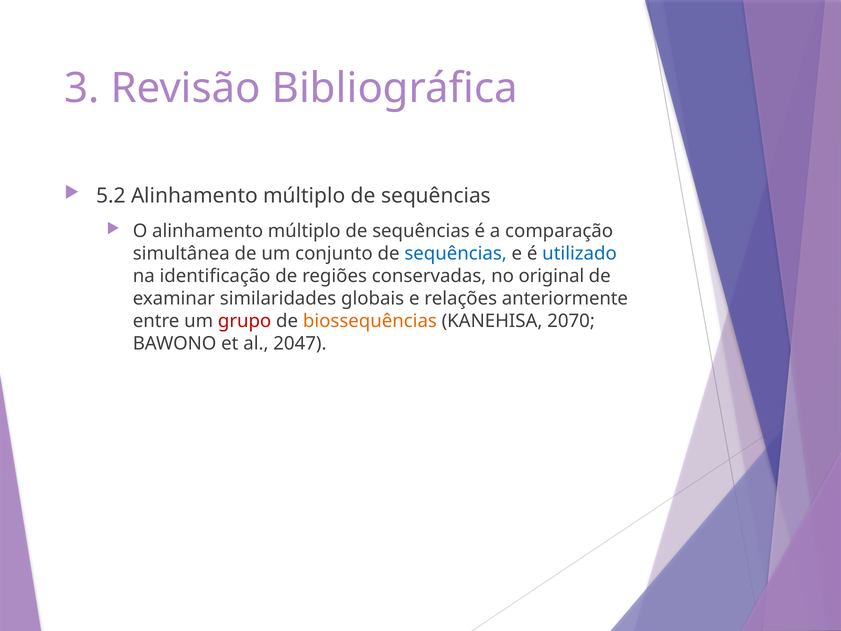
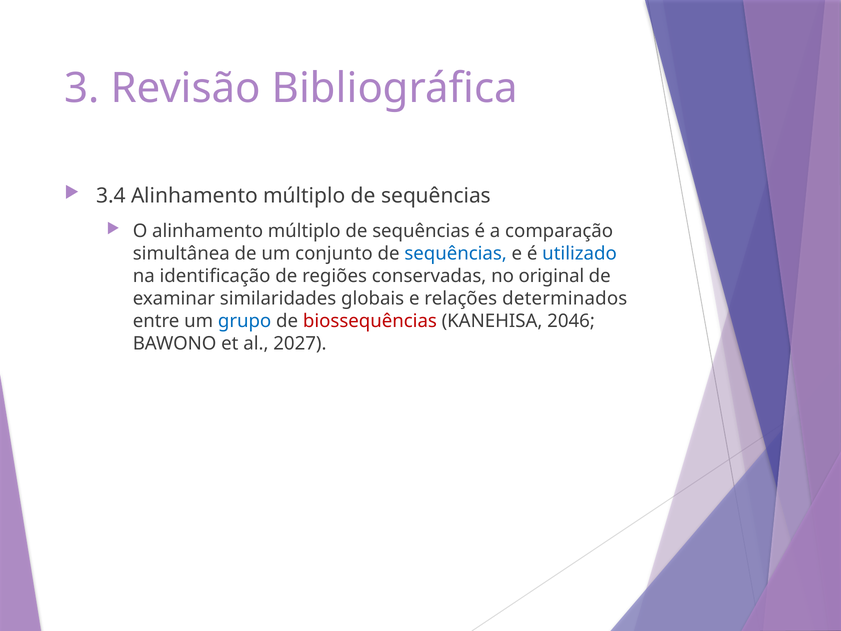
5.2: 5.2 -> 3.4 (111, 196)
anteriormente: anteriormente -> determinados (565, 298)
grupo colour: red -> blue (245, 321)
biossequências colour: orange -> red (370, 321)
2070: 2070 -> 2046 (571, 321)
2047: 2047 -> 2027 (300, 343)
